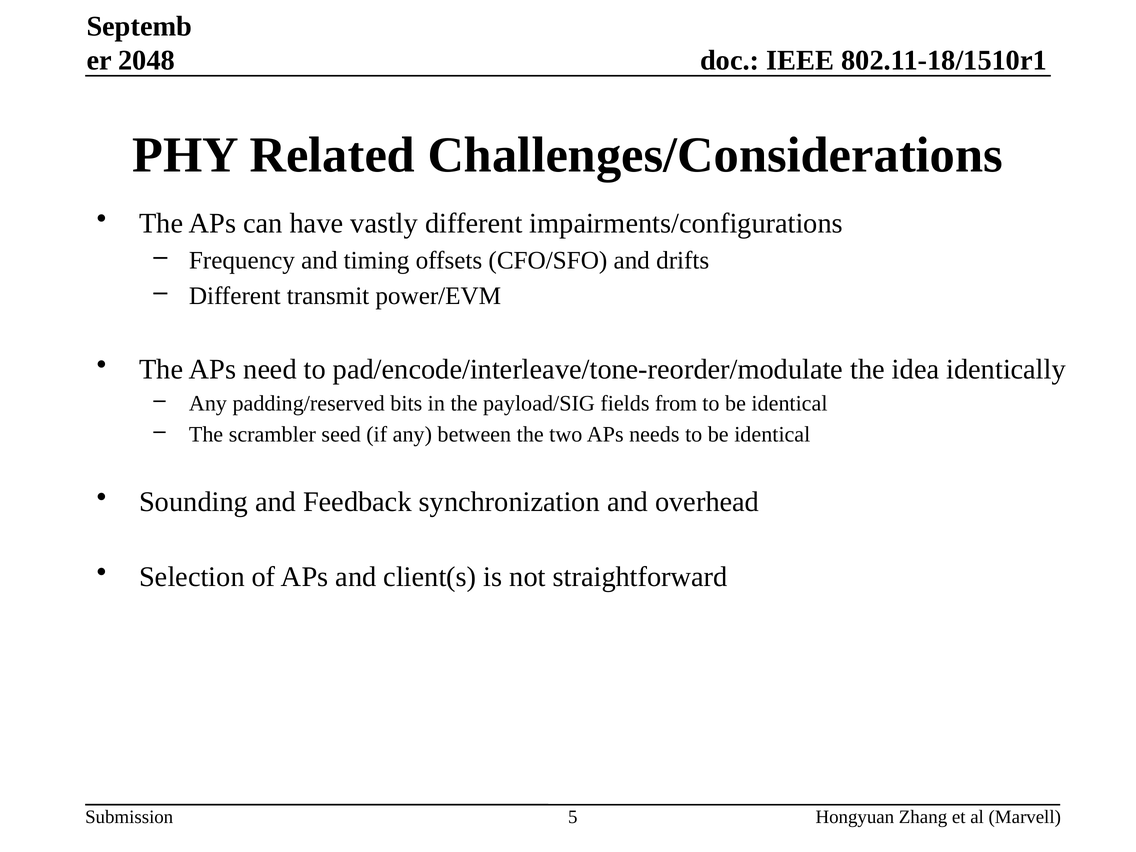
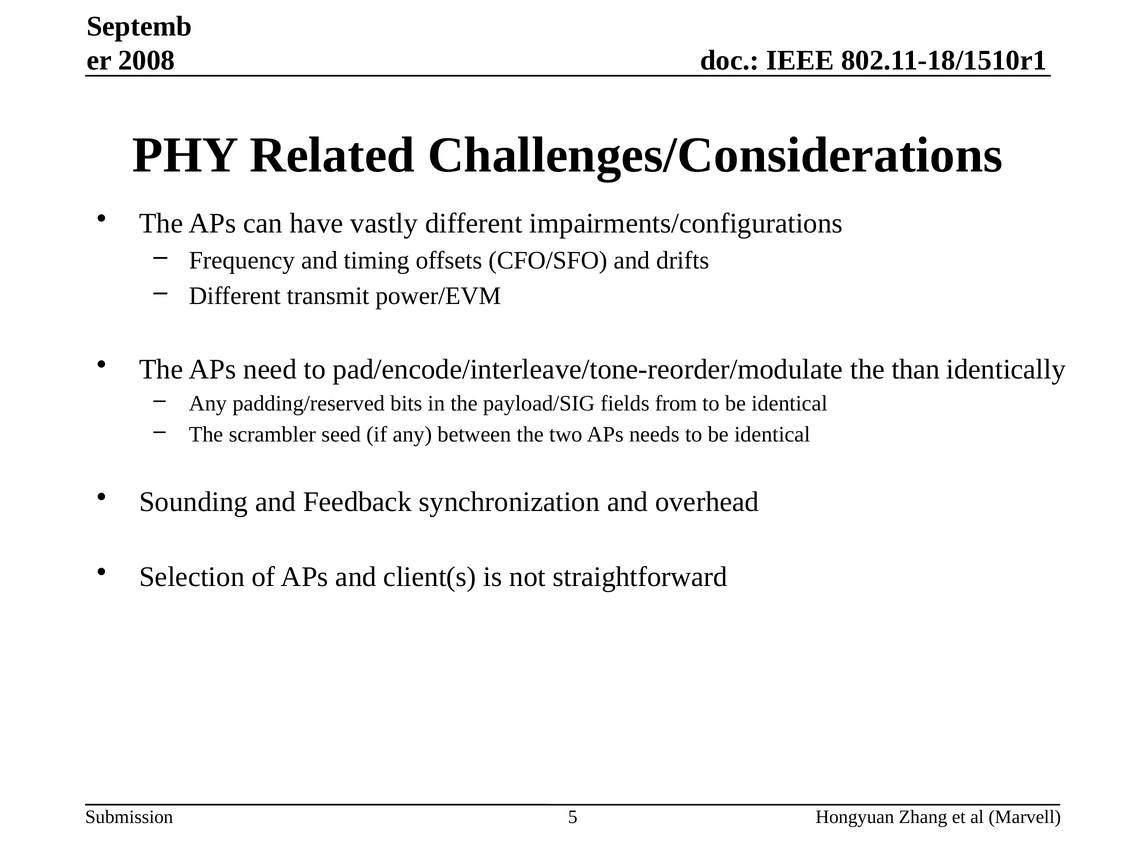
2048: 2048 -> 2008 (147, 61)
idea: idea -> than (916, 369)
